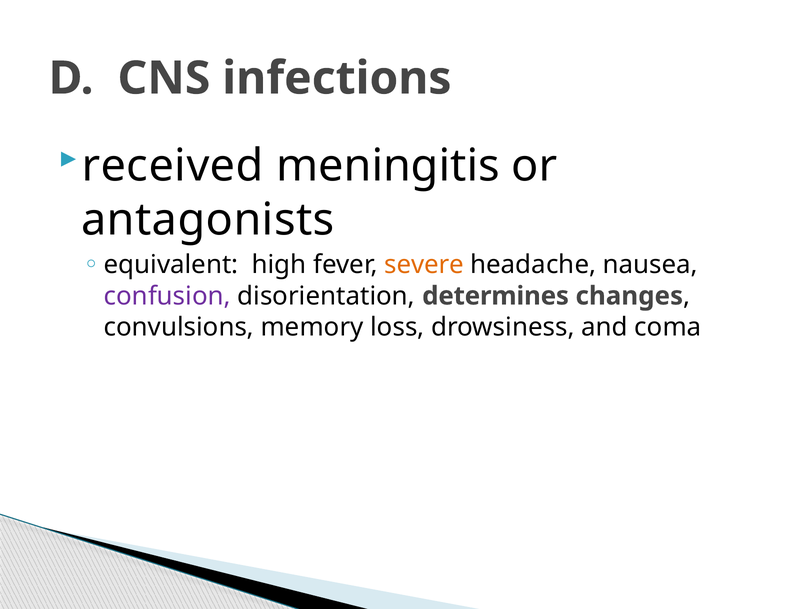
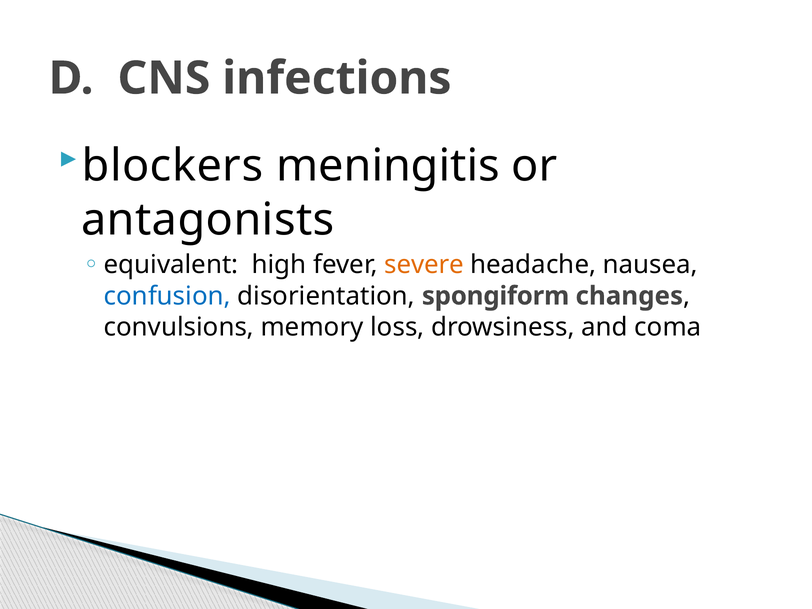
received: received -> blockers (173, 166)
confusion colour: purple -> blue (167, 296)
determines: determines -> spongiform (496, 296)
